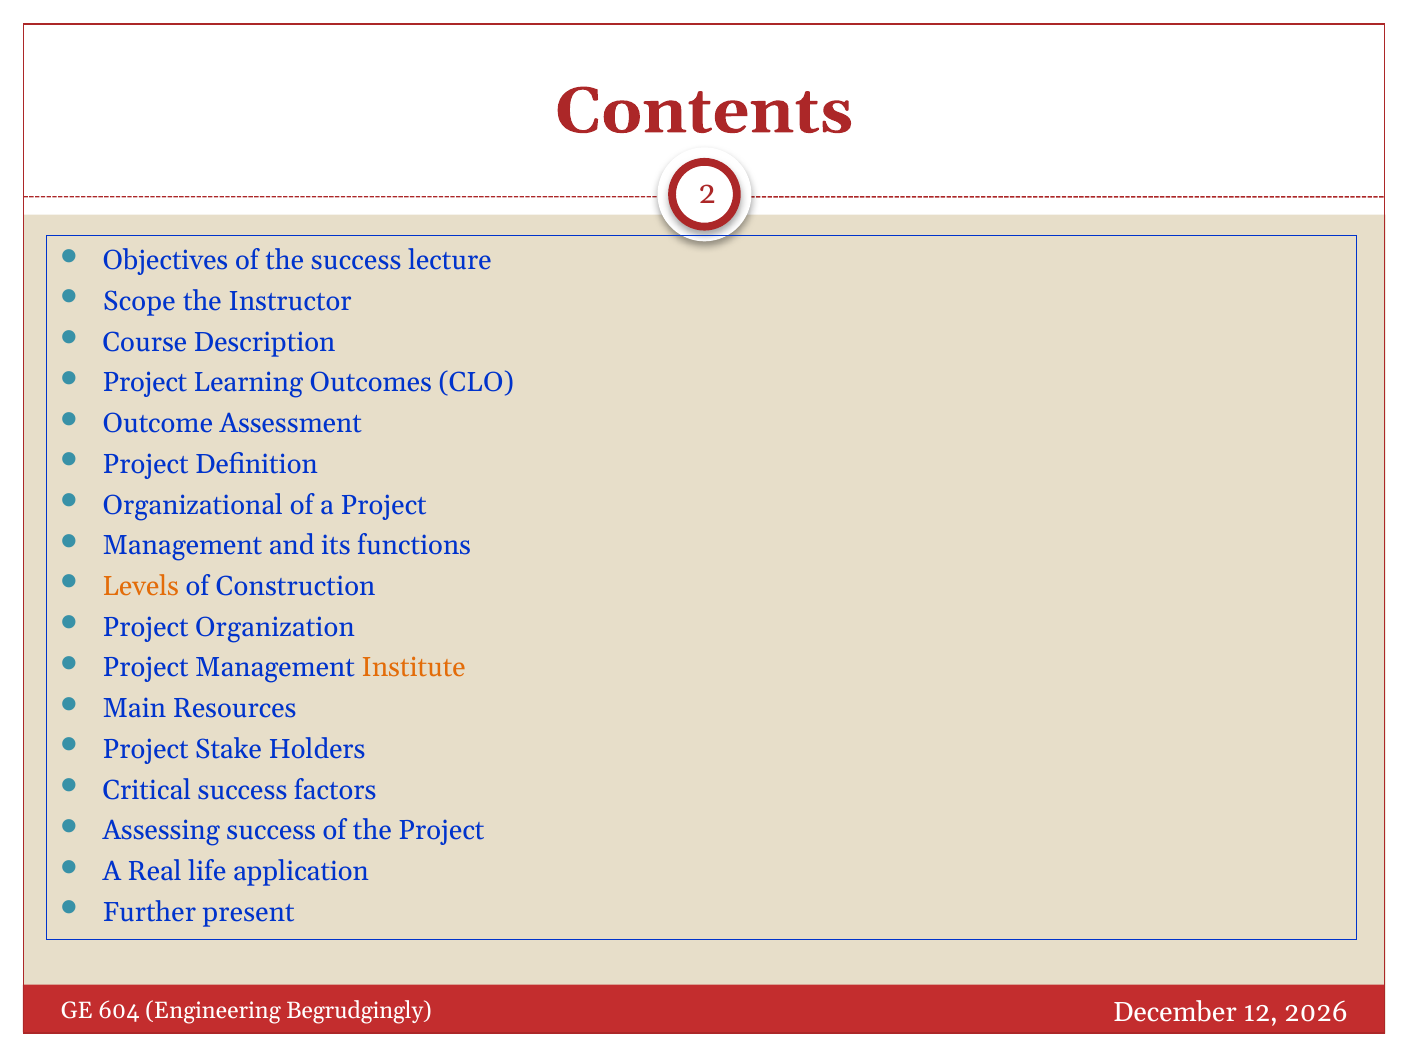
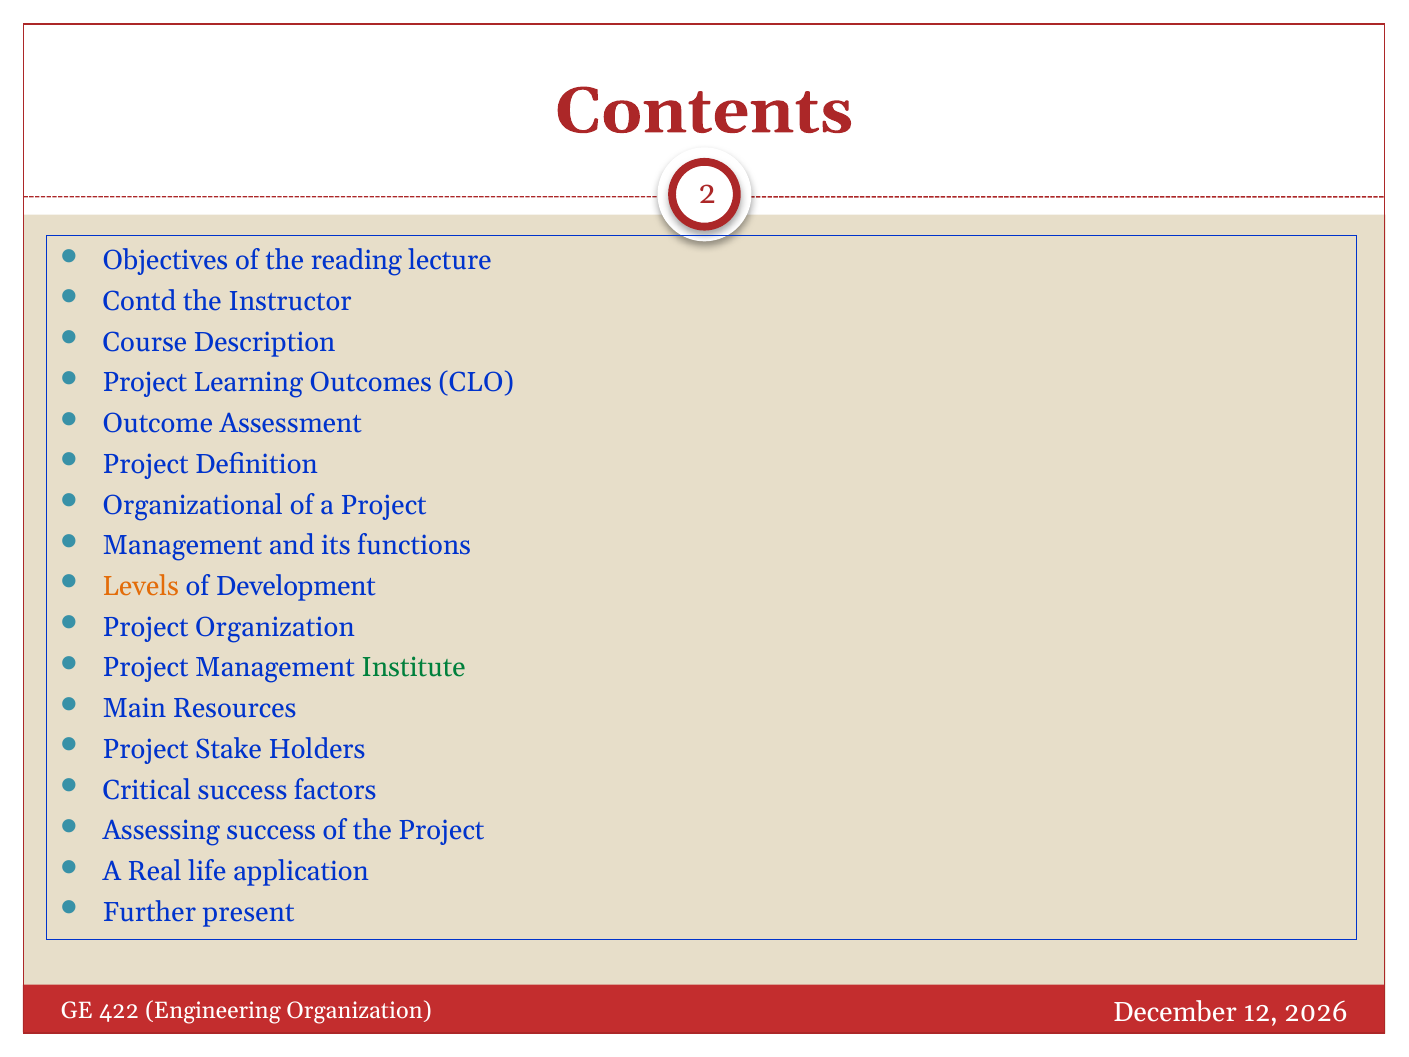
the success: success -> reading (356, 261)
Scope: Scope -> Contd (140, 301)
Construction: Construction -> Development (296, 586)
Institute colour: orange -> green (413, 668)
604: 604 -> 422 (119, 1011)
Engineering Begrudgingly: Begrudgingly -> Organization (359, 1011)
